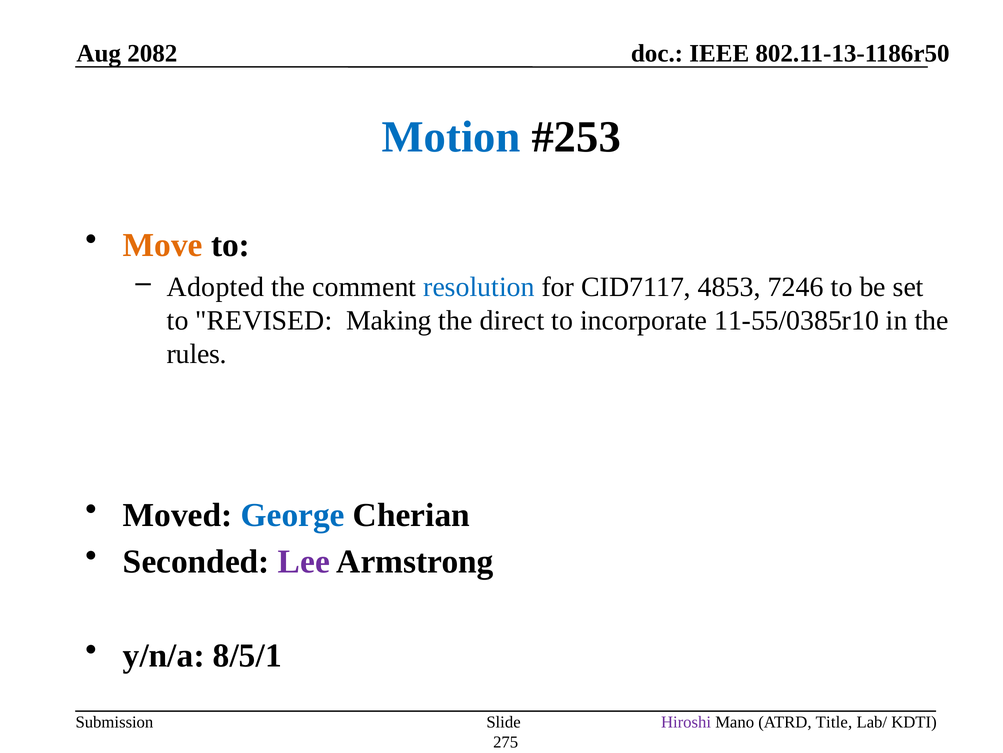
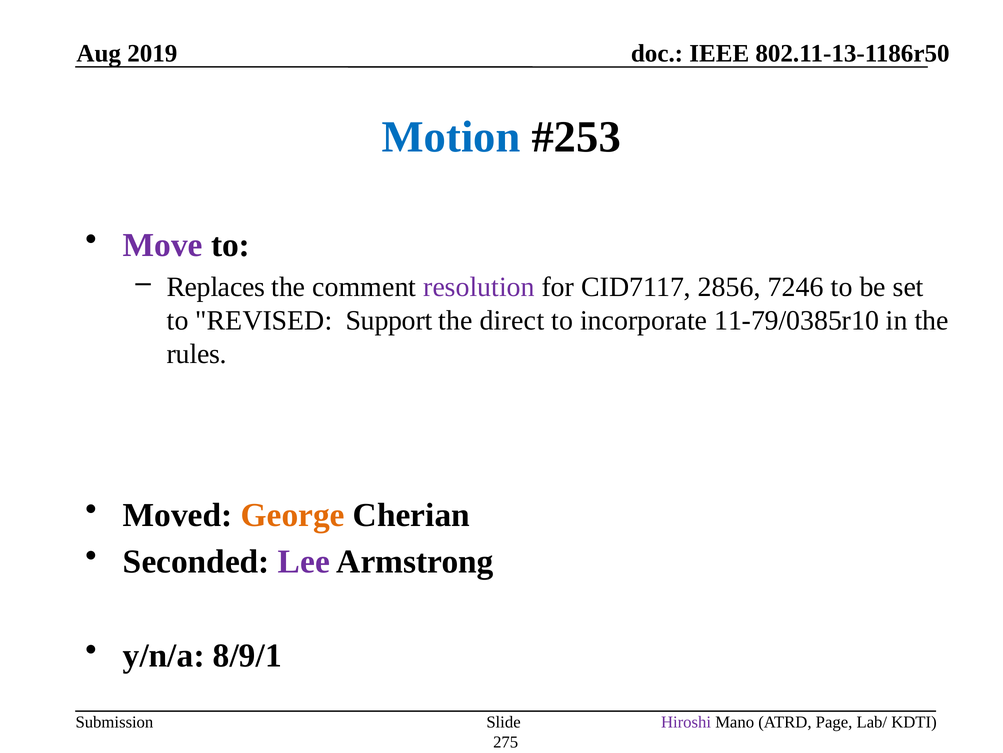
2082: 2082 -> 2019 (152, 54)
Move colour: orange -> purple (163, 245)
Adopted: Adopted -> Replaces (216, 287)
resolution colour: blue -> purple (479, 287)
4853: 4853 -> 2856 (729, 287)
Making: Making -> Support (389, 320)
11-55/0385r10: 11-55/0385r10 -> 11-79/0385r10 (797, 320)
George colour: blue -> orange (293, 515)
8/5/1: 8/5/1 -> 8/9/1 (247, 655)
Title: Title -> Page (834, 721)
